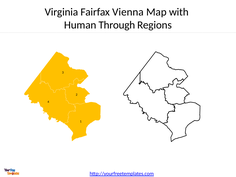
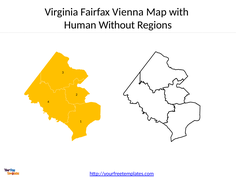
Through: Through -> Without (117, 25)
